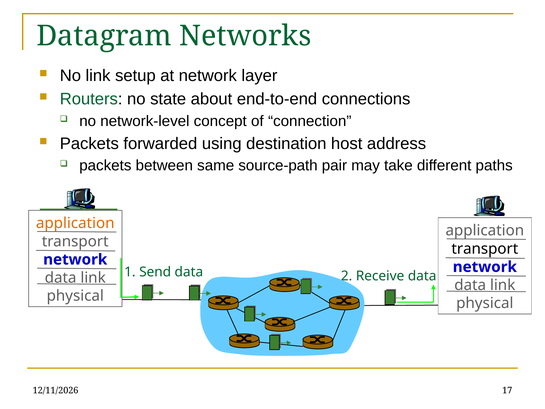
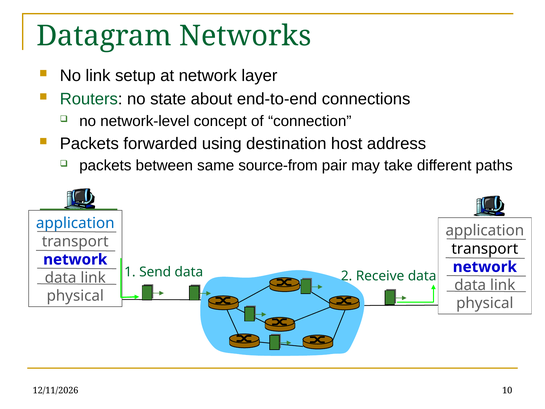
source-path: source-path -> source-from (278, 166)
application colour: orange -> blue (75, 223)
17: 17 -> 10 (507, 390)
